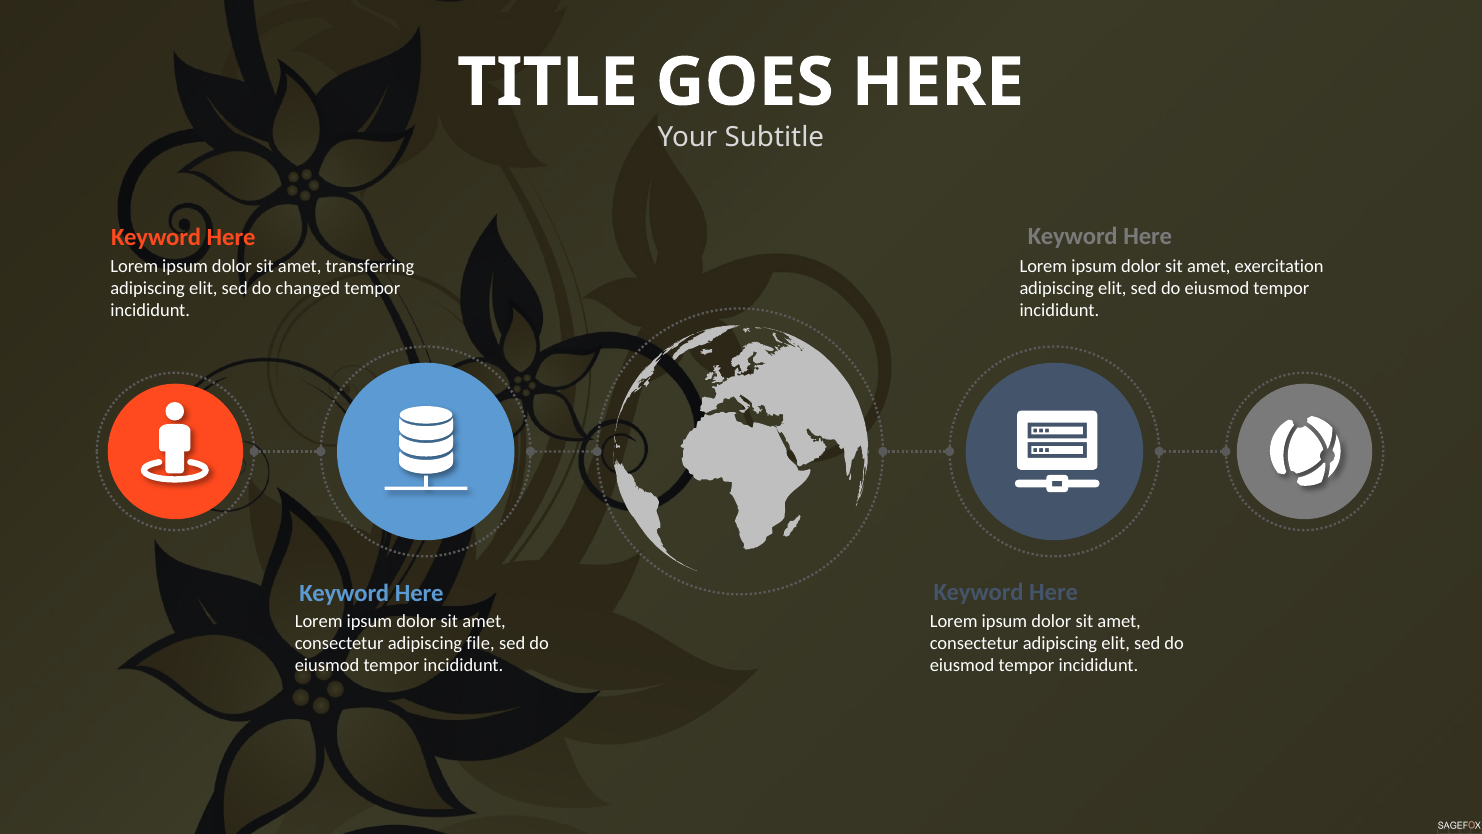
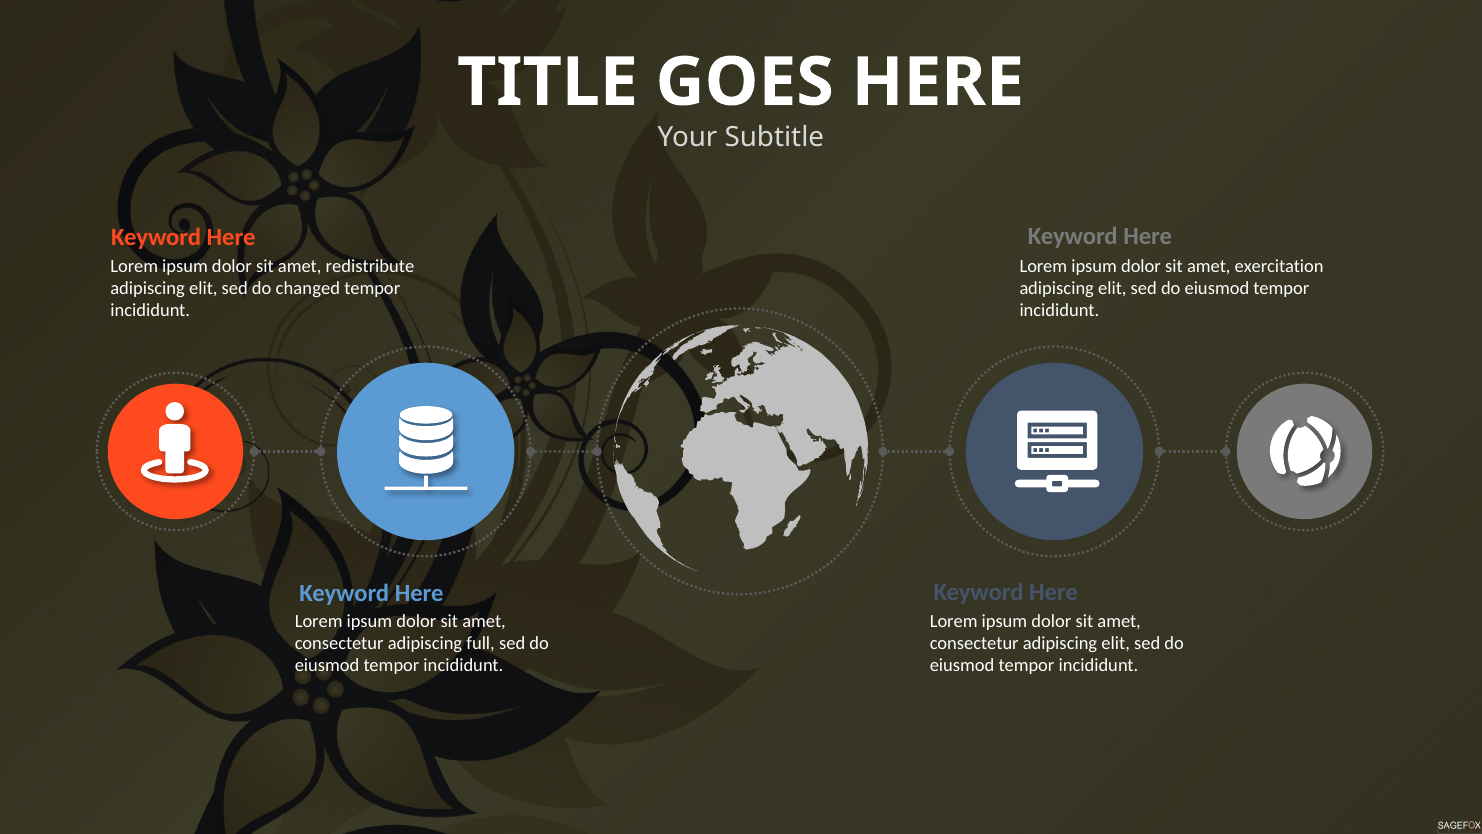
transferring: transferring -> redistribute (370, 266)
file: file -> full (481, 643)
